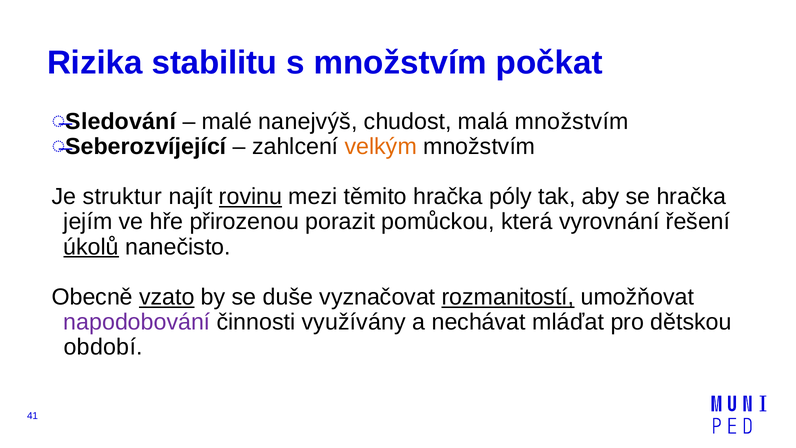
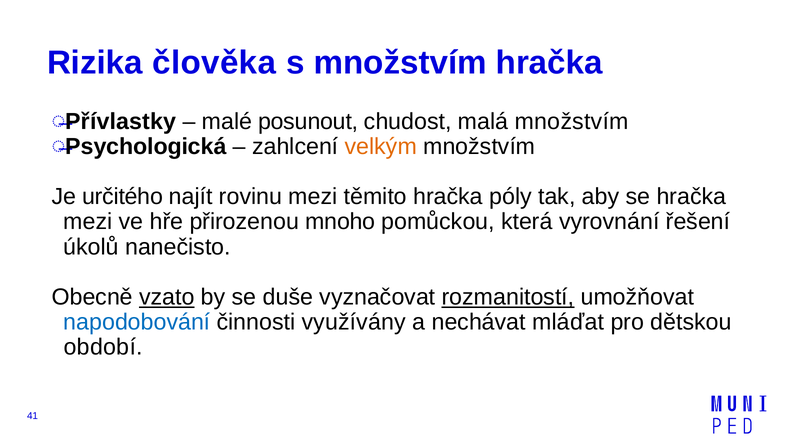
stabilitu: stabilitu -> člověka (214, 63)
množstvím počkat: počkat -> hračka (549, 63)
Sledování: Sledování -> Přívlastky (121, 121)
nanejvýš: nanejvýš -> posunout (308, 121)
Seberozvíjející: Seberozvíjející -> Psychologická (146, 146)
struktur: struktur -> určitého (123, 197)
rovinu underline: present -> none (251, 197)
jejím: jejím -> mezi (88, 222)
porazit: porazit -> mnoho (340, 222)
úkolů underline: present -> none (91, 247)
napodobování colour: purple -> blue (137, 322)
